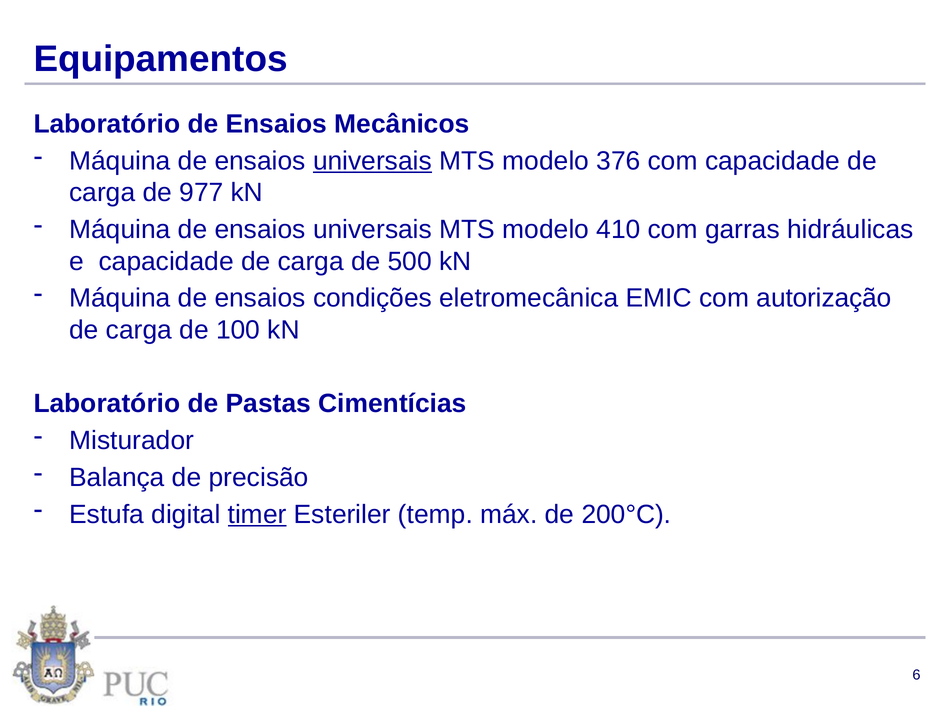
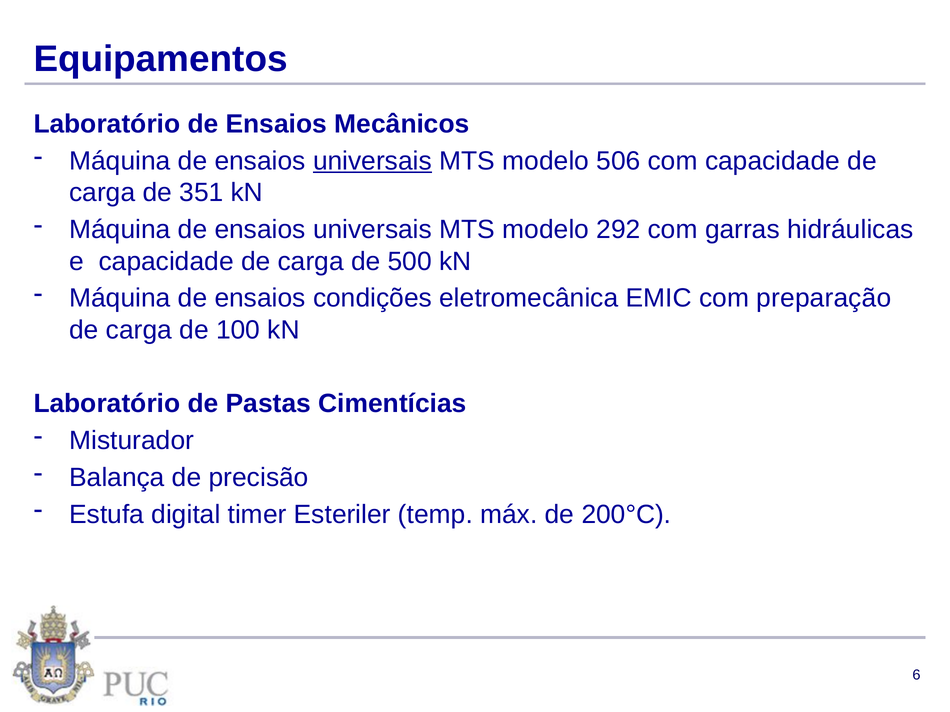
376: 376 -> 506 (618, 161)
977: 977 -> 351 (201, 193)
410: 410 -> 292 (618, 230)
autorização: autorização -> preparação (824, 298)
timer underline: present -> none (257, 515)
